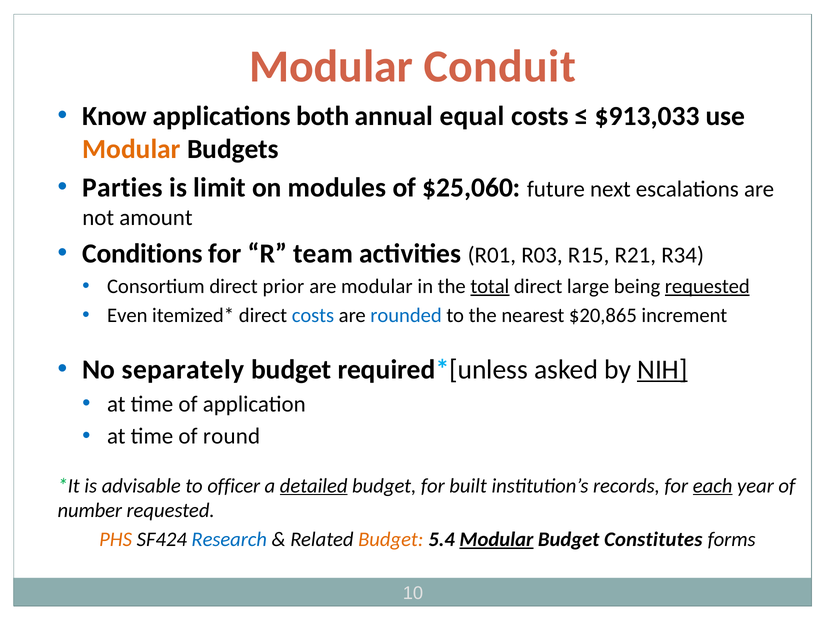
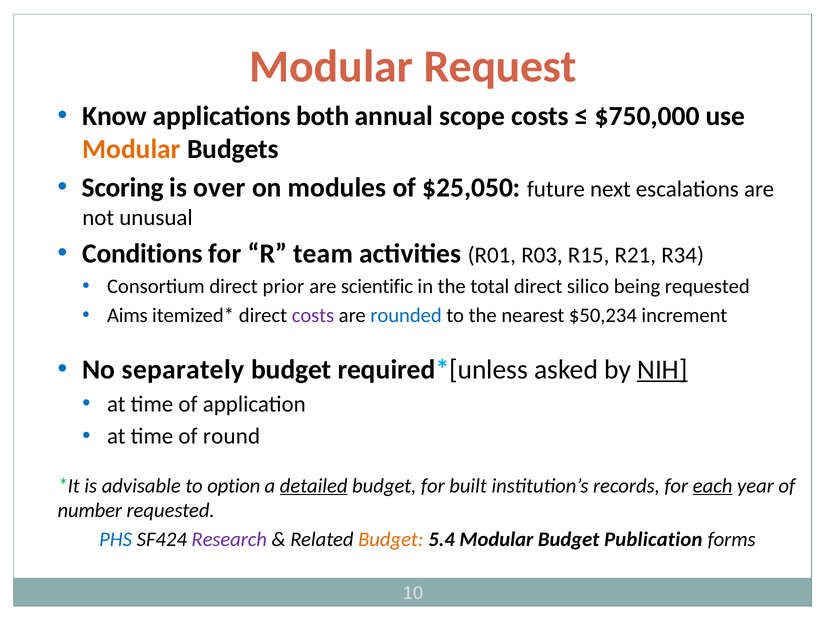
Conduit: Conduit -> Request (500, 67)
equal: equal -> scope (472, 116)
$913,033: $913,033 -> $750,000 (647, 116)
Parties: Parties -> Scoring (123, 187)
limit: limit -> over (220, 187)
$25,060: $25,060 -> $25,050 (471, 187)
amount: amount -> unusual (156, 217)
are modular: modular -> scientific (377, 286)
total underline: present -> none (490, 286)
large: large -> silico (588, 286)
requested underline: present -> none (707, 286)
Even: Even -> Aims (127, 315)
costs colour: blue -> purple (313, 315)
$20,865: $20,865 -> $50,234 (603, 315)
officer: officer -> option (234, 485)
PHS colour: orange -> blue (116, 539)
Research colour: blue -> purple (229, 539)
Modular underline: present -> none (496, 539)
Constitutes: Constitutes -> Publication (653, 539)
